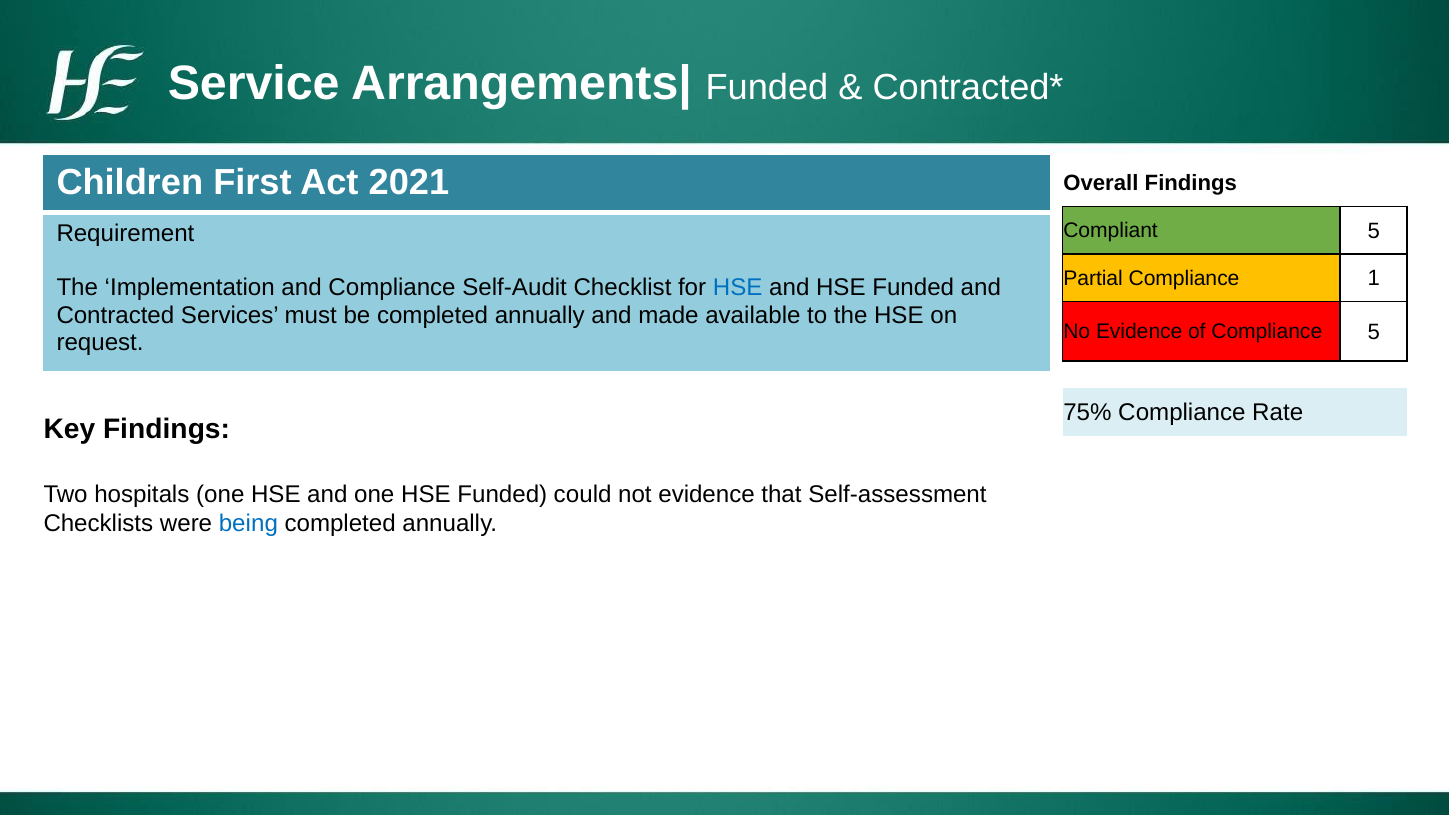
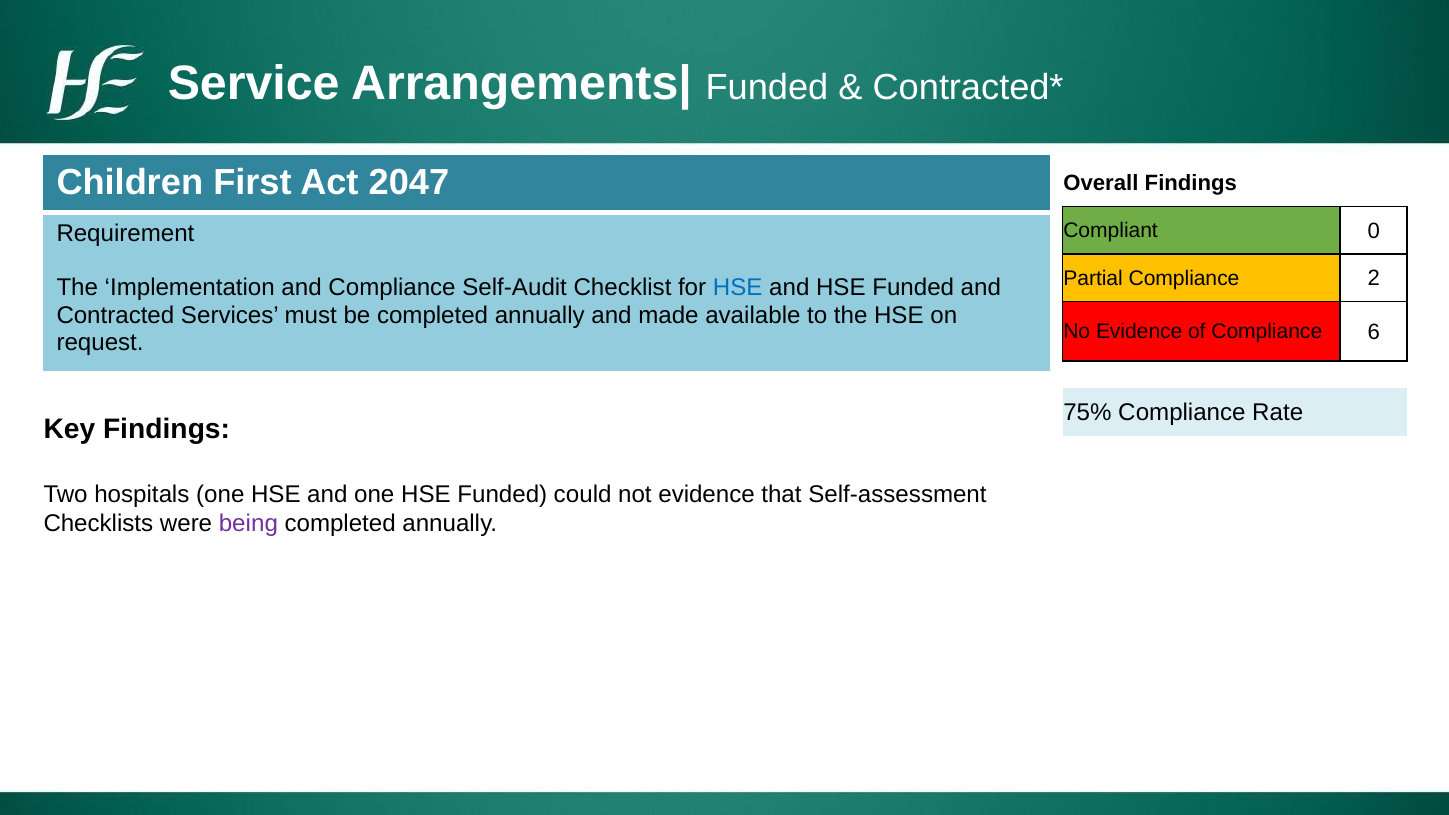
2021: 2021 -> 2047 (409, 182)
Compliant 5: 5 -> 0 (1374, 231)
1: 1 -> 2 (1374, 279)
Compliance 5: 5 -> 6 (1374, 332)
being colour: blue -> purple (248, 524)
